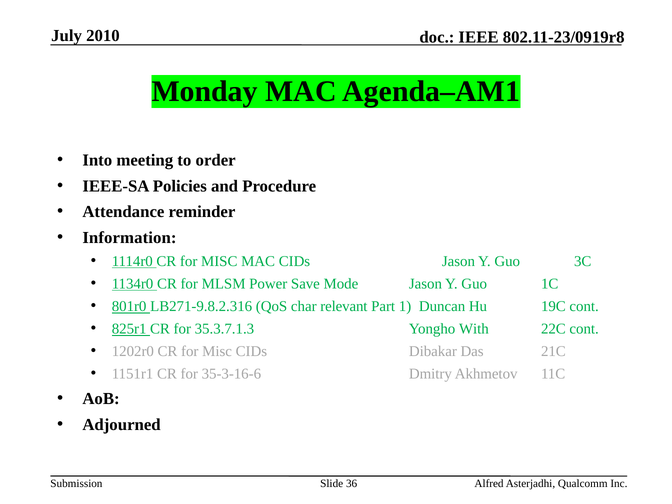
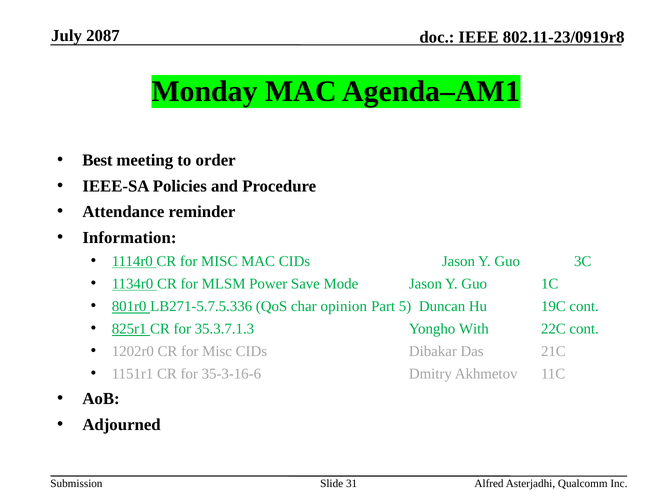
2010: 2010 -> 2087 (103, 36)
Into: Into -> Best (97, 160)
LB271-9.8.2.316: LB271-9.8.2.316 -> LB271-5.7.5.336 (201, 306)
relevant: relevant -> opinion (344, 306)
1: 1 -> 5 (405, 306)
36: 36 -> 31 (352, 483)
